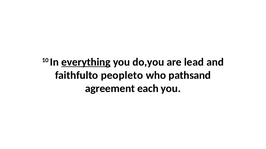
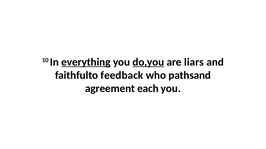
do,you underline: none -> present (148, 62)
lead: lead -> liars (194, 62)
peopleto: peopleto -> feedback (122, 76)
